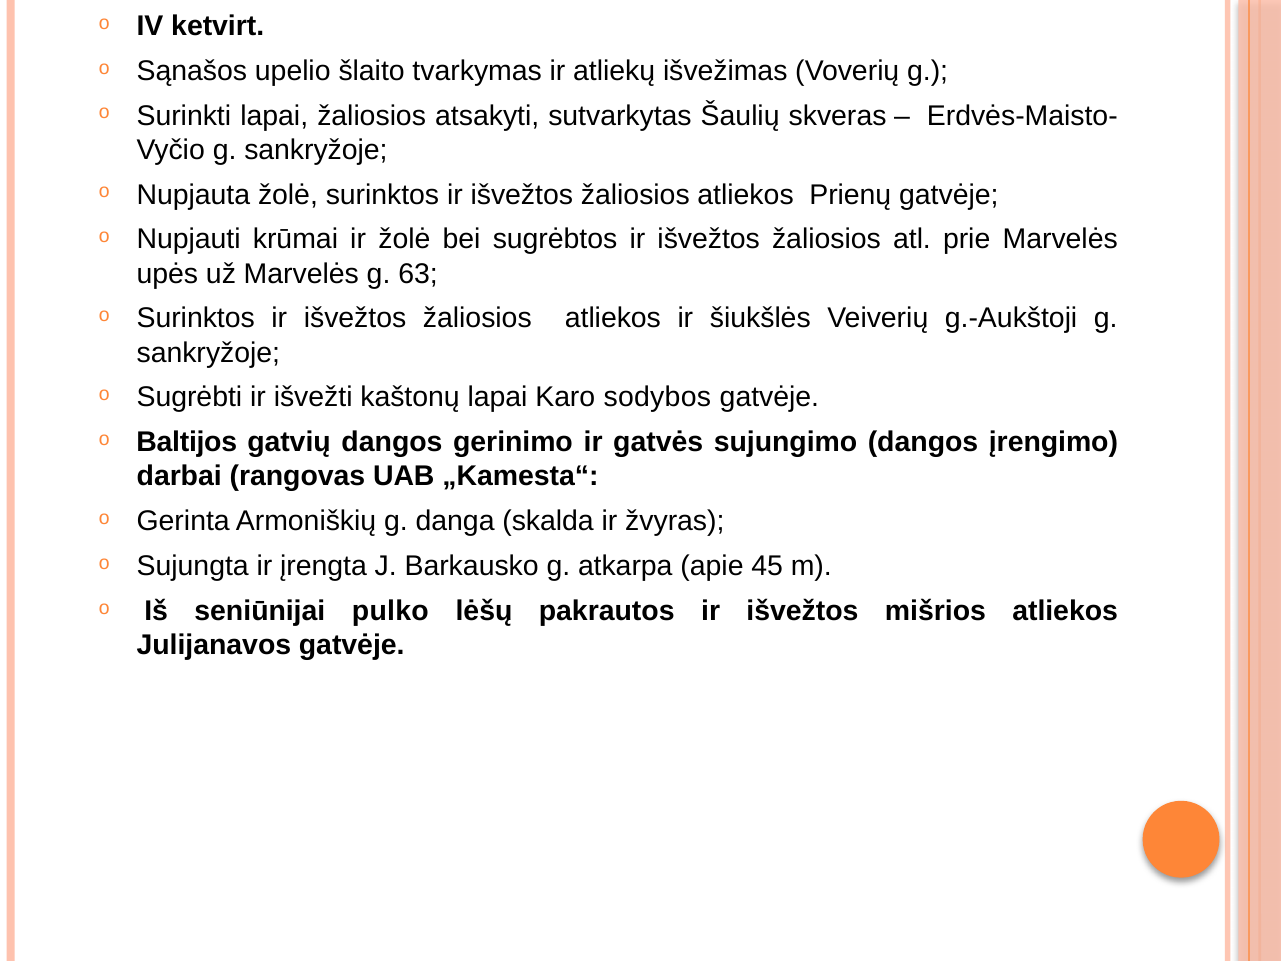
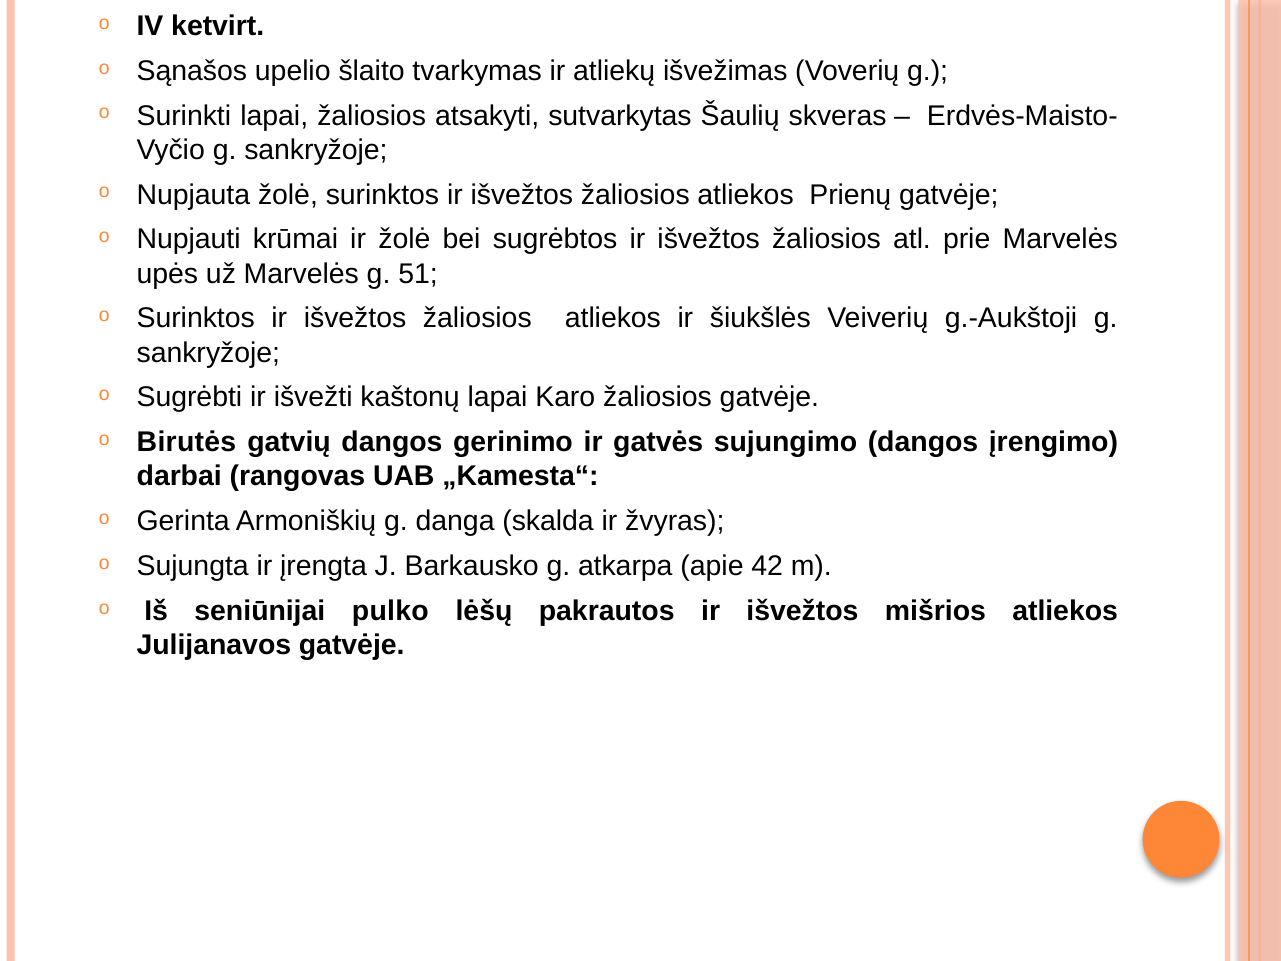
63: 63 -> 51 (418, 274)
Karo sodybos: sodybos -> žaliosios (658, 397)
Baltijos: Baltijos -> Birutės (187, 442)
45: 45 -> 42 (767, 566)
